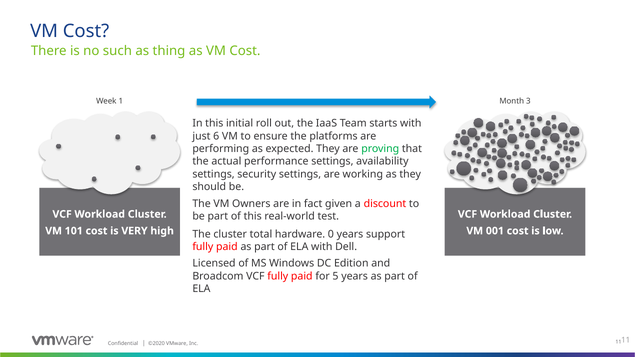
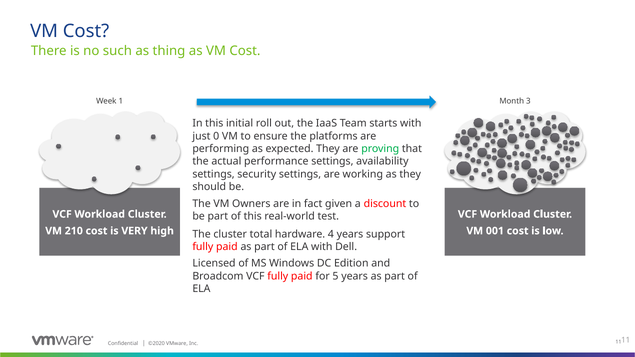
6: 6 -> 0 (216, 136)
101: 101 -> 210 (74, 231)
0: 0 -> 4 (331, 234)
